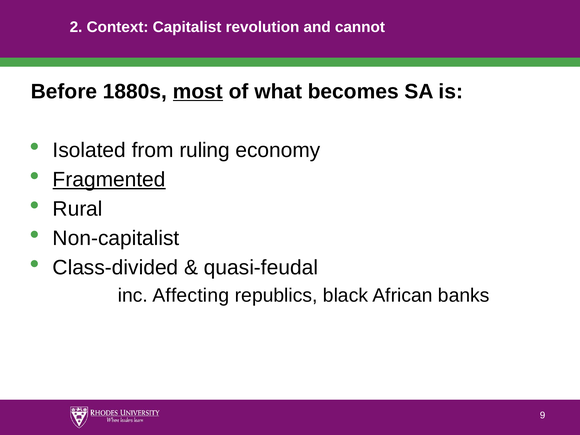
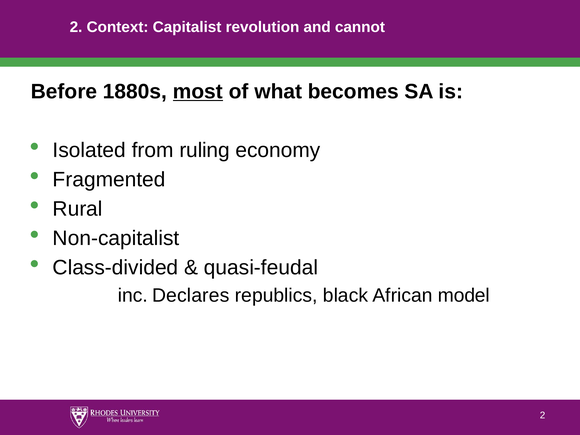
Fragmented underline: present -> none (109, 180)
Affecting: Affecting -> Declares (191, 296)
banks: banks -> model (464, 296)
9: 9 -> 2 (543, 415)
